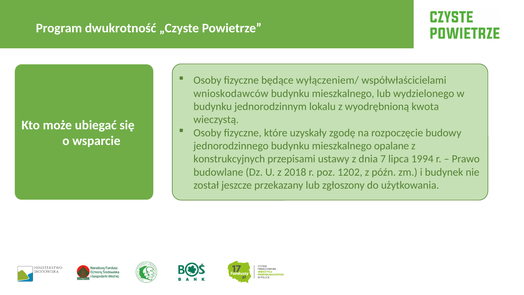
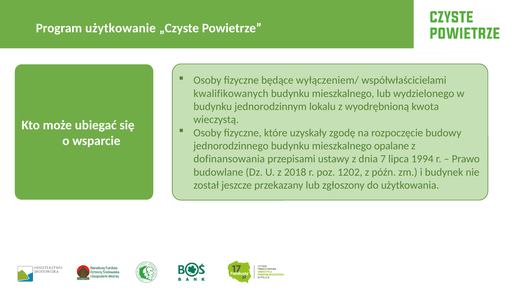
dwukrotność: dwukrotność -> użytkowanie (121, 28)
wnioskodawców: wnioskodawców -> kwalifikowanych (231, 93)
konstrukcyjnych: konstrukcyjnych -> dofinansowania (229, 159)
